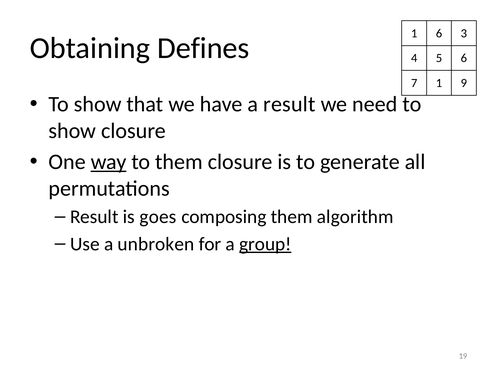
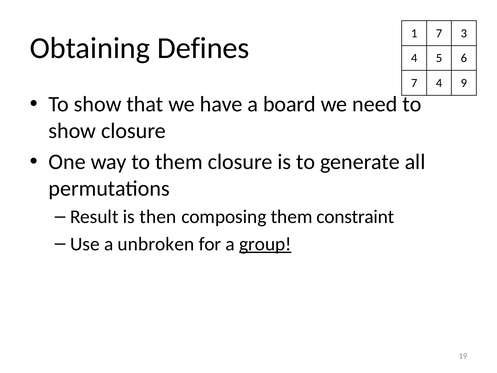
1 6: 6 -> 7 (439, 33)
7 1: 1 -> 4 (439, 83)
a result: result -> board (289, 104)
way underline: present -> none (109, 162)
goes: goes -> then (158, 217)
algorithm: algorithm -> constraint (355, 217)
